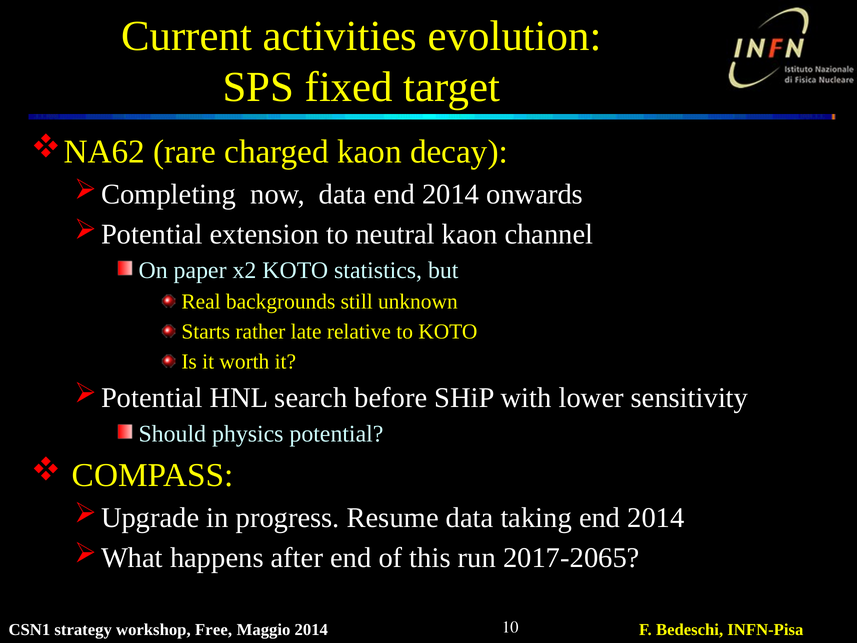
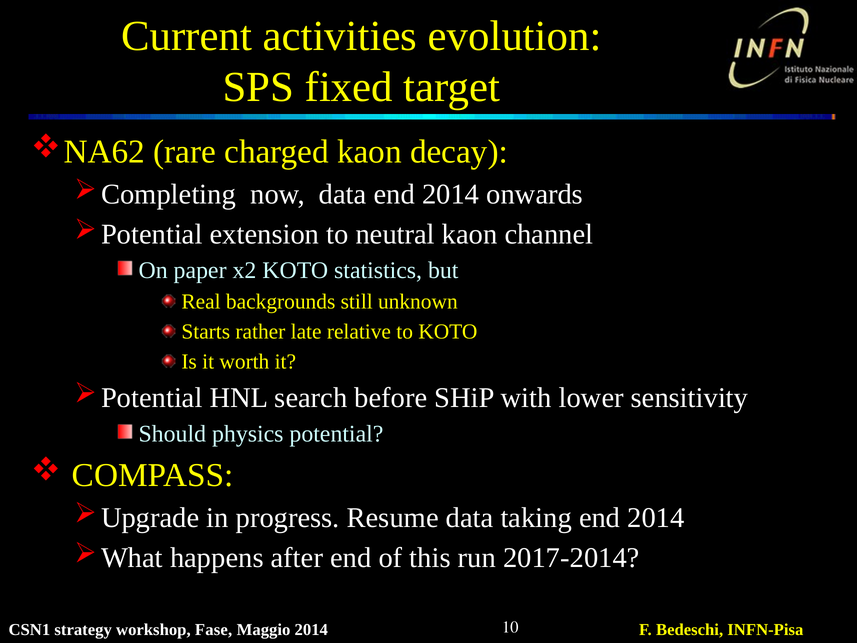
2017-2065: 2017-2065 -> 2017-2014 (571, 558)
Free: Free -> Fase (214, 630)
